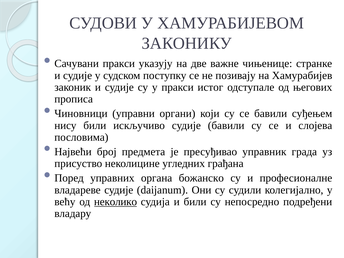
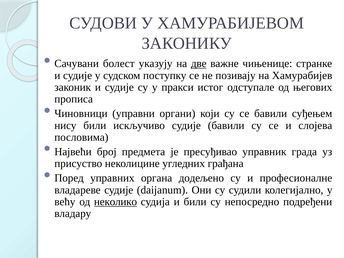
Сачувани пракси: пракси -> болест (119, 64)
две underline: none -> present (199, 64)
божанско: божанско -> додељено (201, 178)
